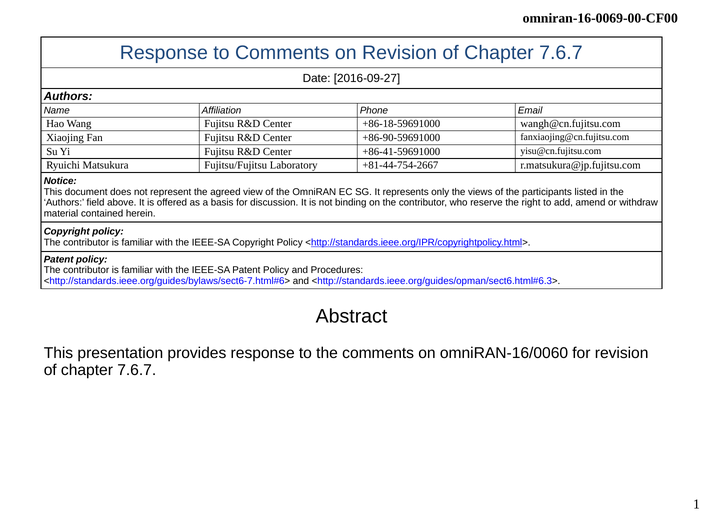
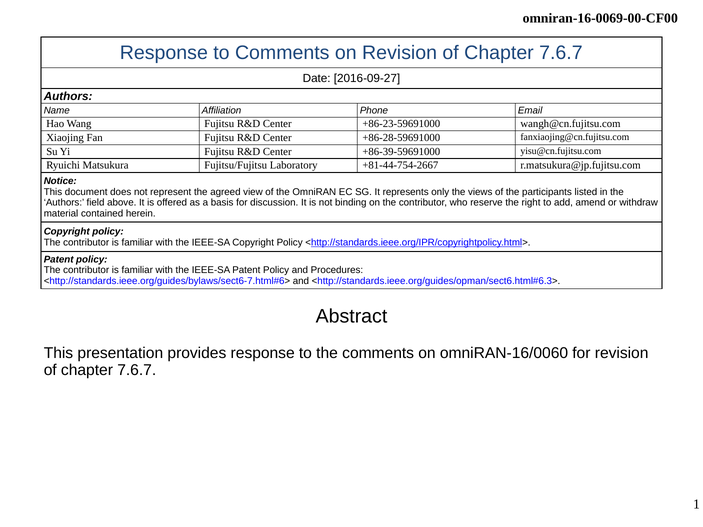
+86-18-59691000: +86-18-59691000 -> +86-23-59691000 (401, 124)
+86-90-59691000: +86-90-59691000 -> +86-28-59691000 (401, 138)
+86-41-59691000: +86-41-59691000 -> +86-39-59691000 (401, 152)
